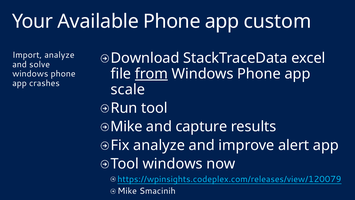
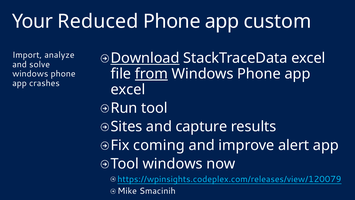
Available: Available -> Reduced (98, 21)
Download underline: none -> present (145, 58)
scale: scale -> excel (128, 89)
Mike: Mike -> Sites (126, 126)
Fix analyze: analyze -> coming (159, 145)
